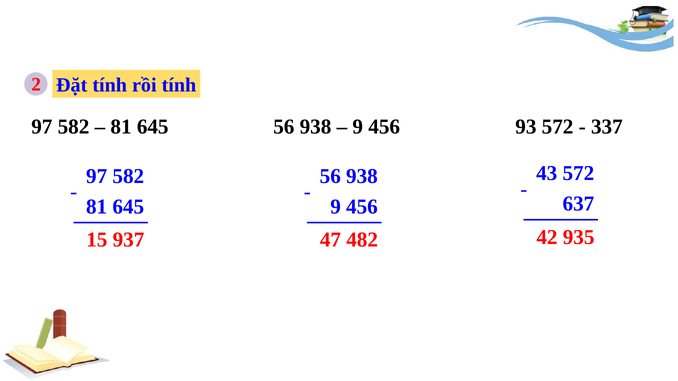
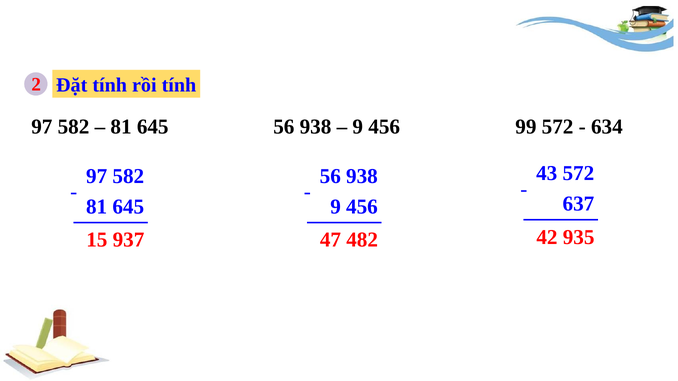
93: 93 -> 99 (526, 127)
337: 337 -> 634 (607, 127)
